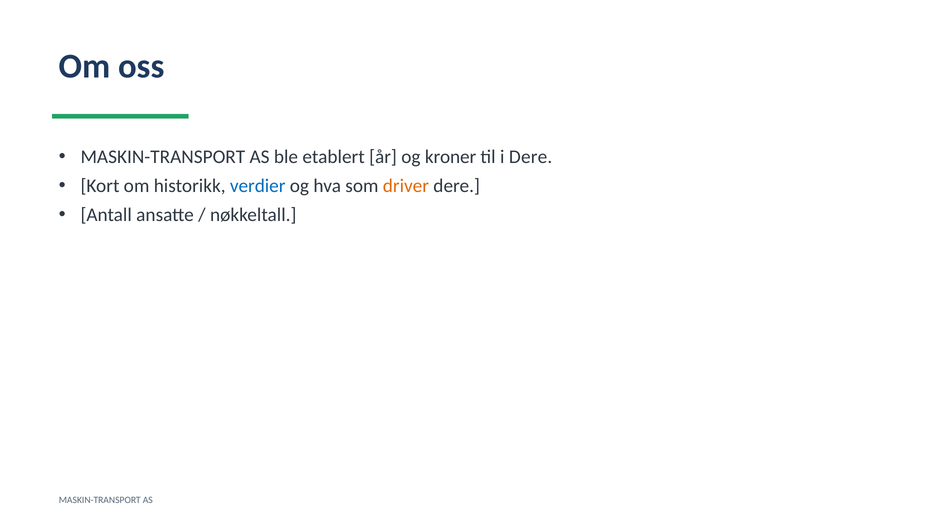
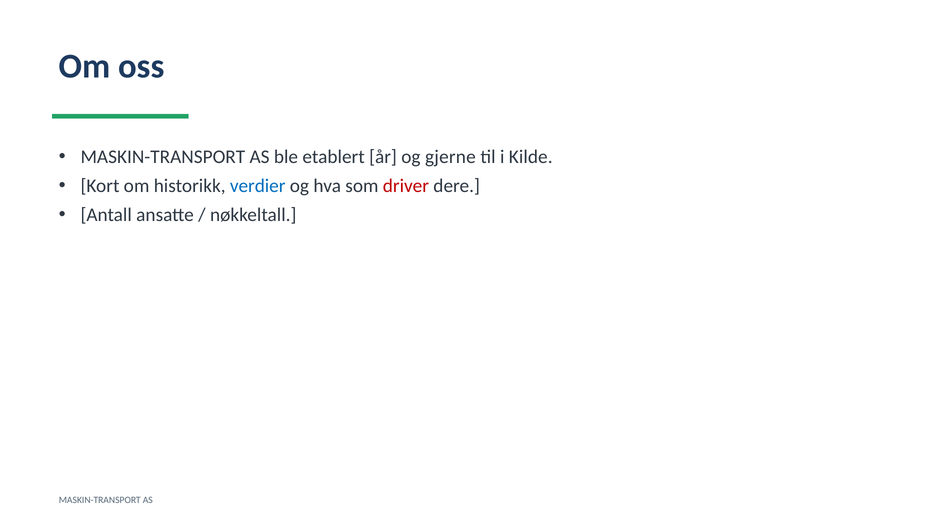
kroner: kroner -> gjerne (450, 157)
i Dere: Dere -> Kilde (531, 157)
driver colour: orange -> red (406, 186)
